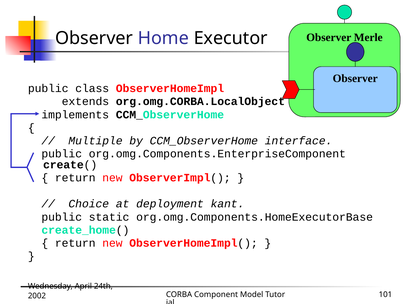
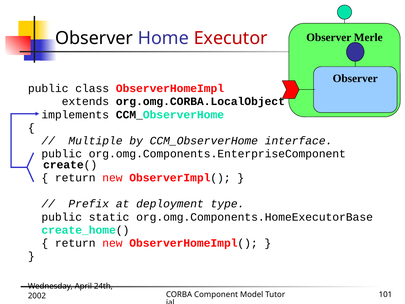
Executor colour: black -> red (231, 38)
Choice: Choice -> Prefix (89, 204)
kant: kant -> type (227, 204)
